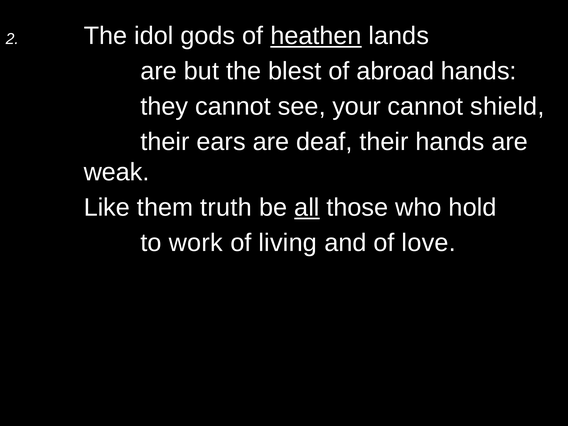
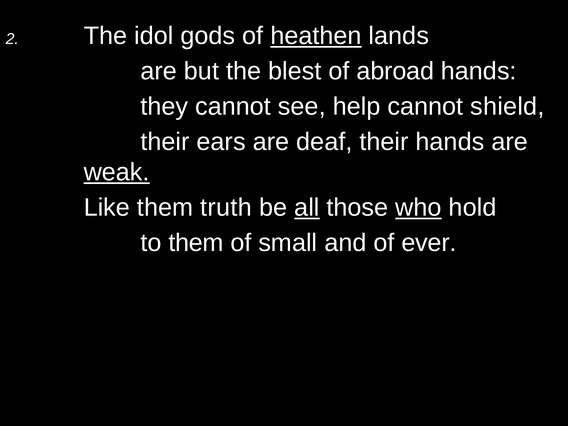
your: your -> help (357, 107)
weak underline: none -> present (117, 172)
who underline: none -> present (418, 208)
to work: work -> them (196, 243)
living: living -> small (288, 243)
love: love -> ever (429, 243)
